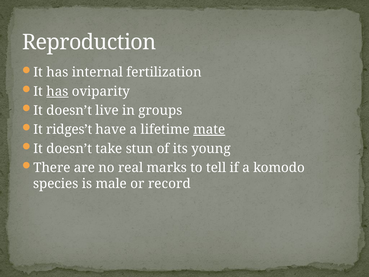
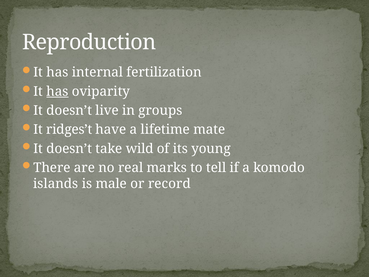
mate underline: present -> none (209, 129)
stun: stun -> wild (140, 148)
species: species -> islands (56, 184)
